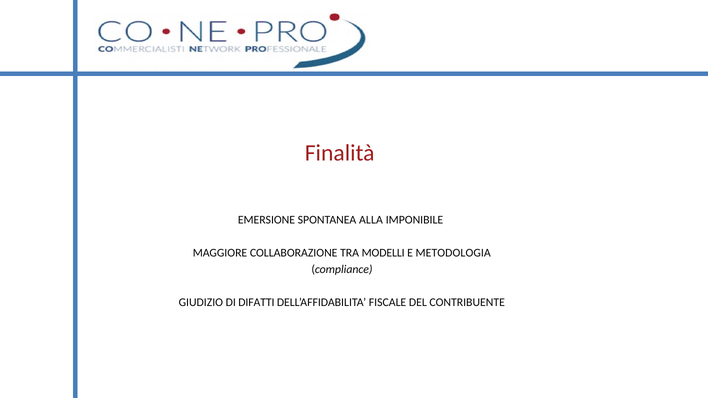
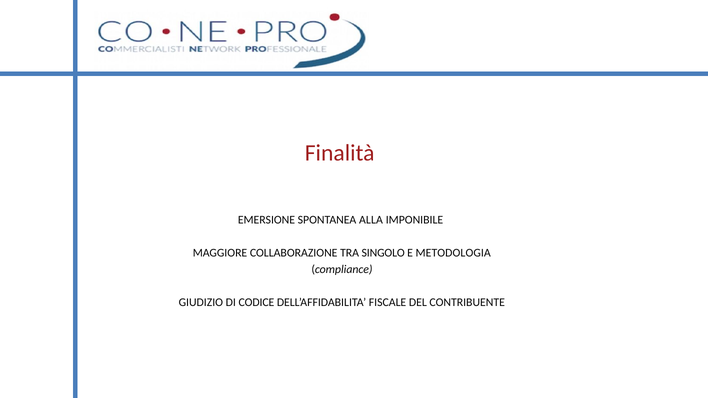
MODELLI: MODELLI -> SINGOLO (383, 253)
DIFATTI: DIFATTI -> CODICE (256, 302)
